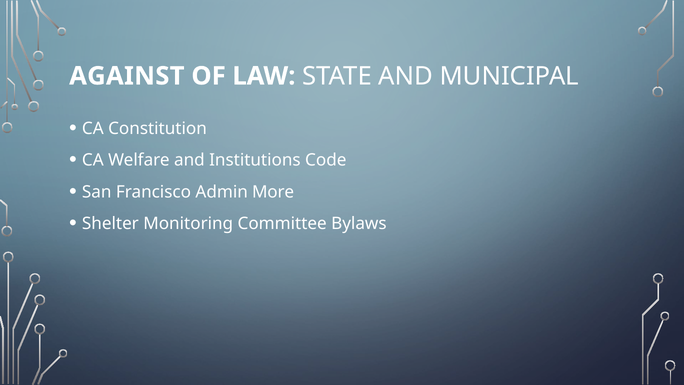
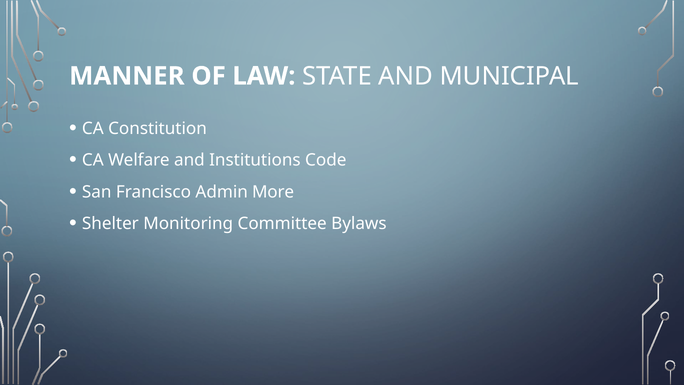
AGAINST: AGAINST -> MANNER (127, 76)
